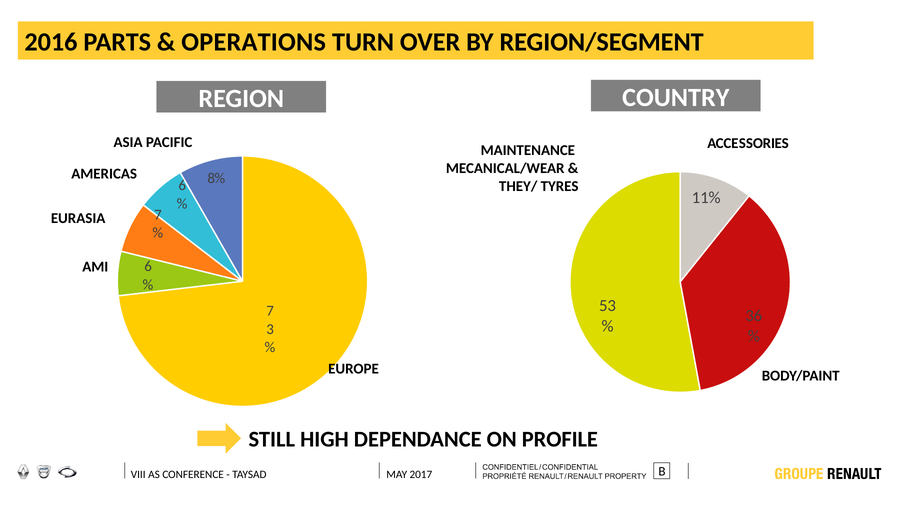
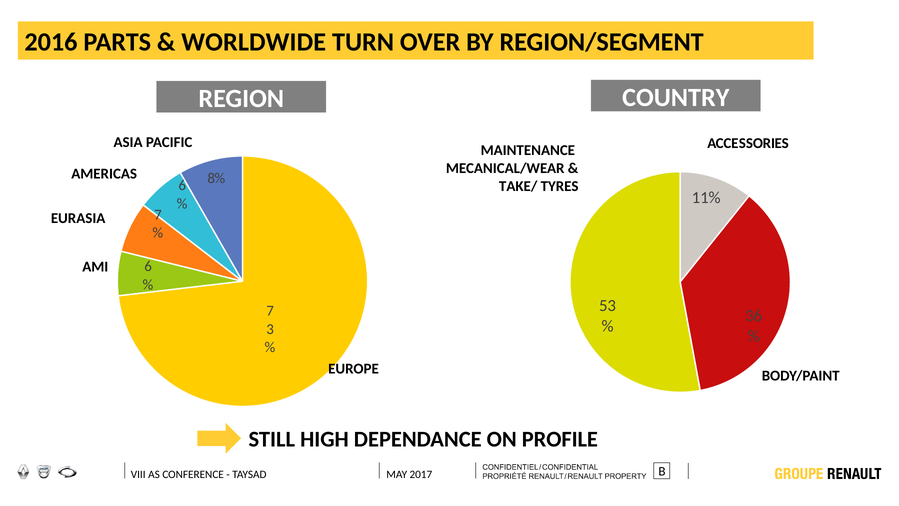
OPERATIONS: OPERATIONS -> WORLDWIDE (254, 42)
THEY/: THEY/ -> TAKE/ (518, 186)
